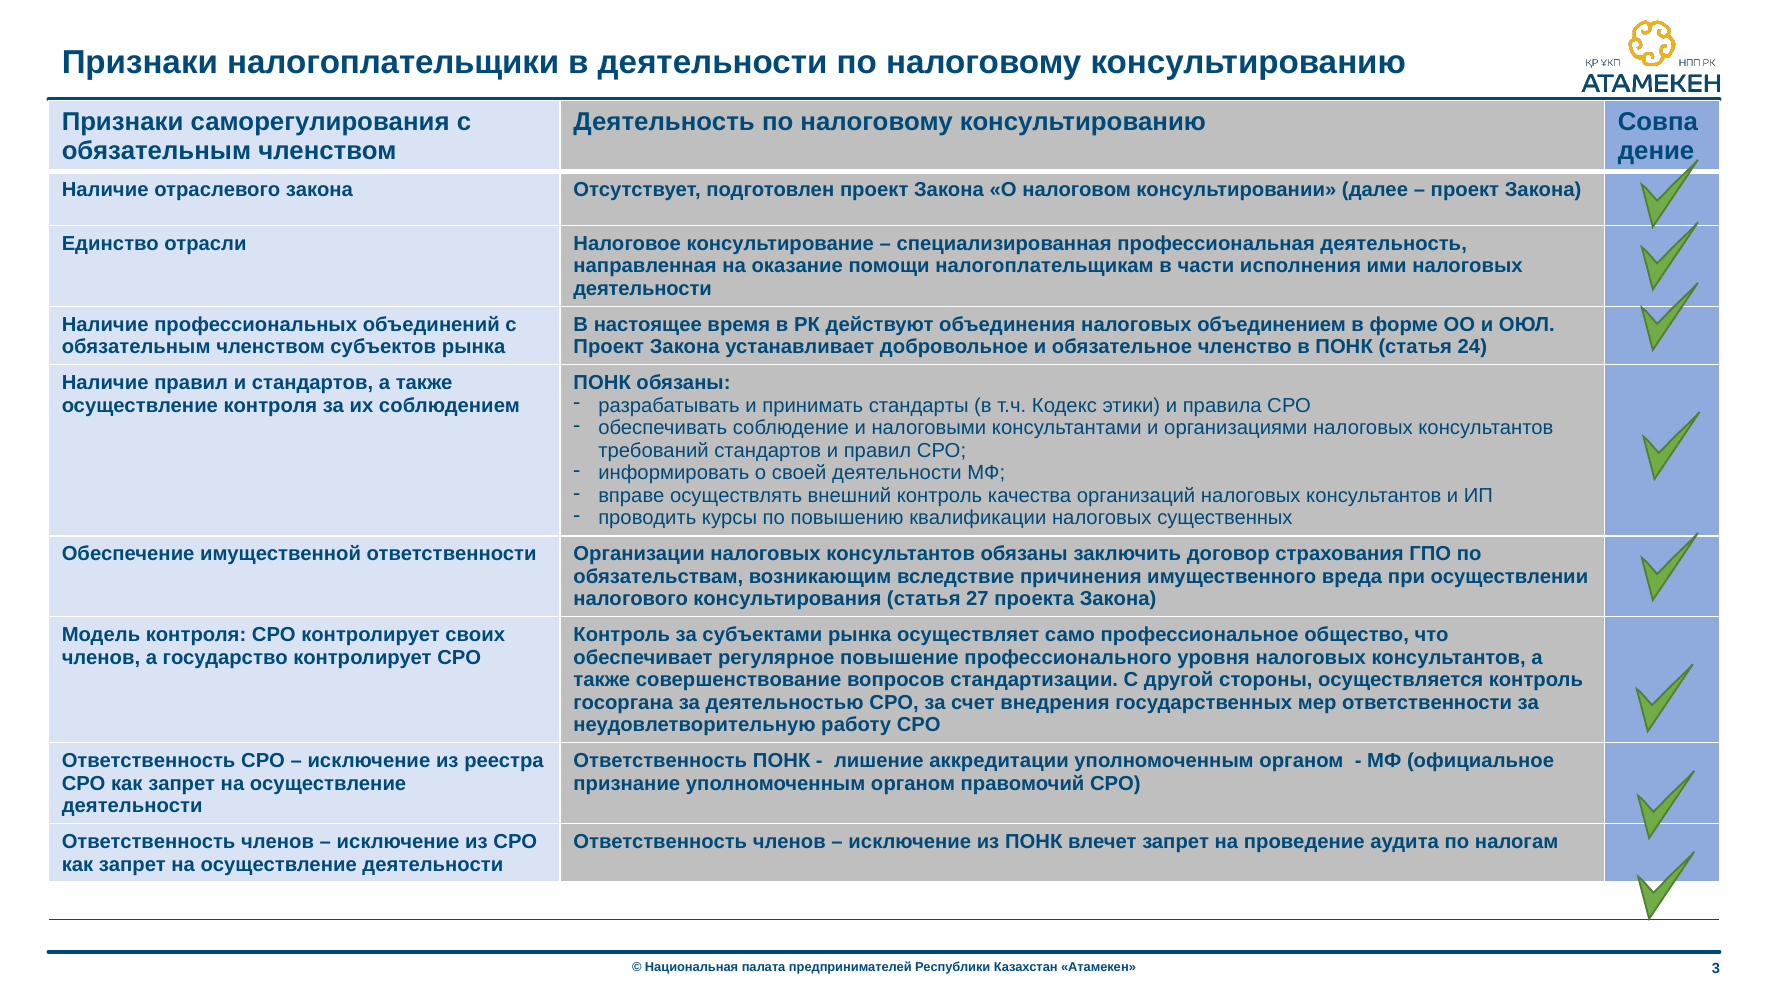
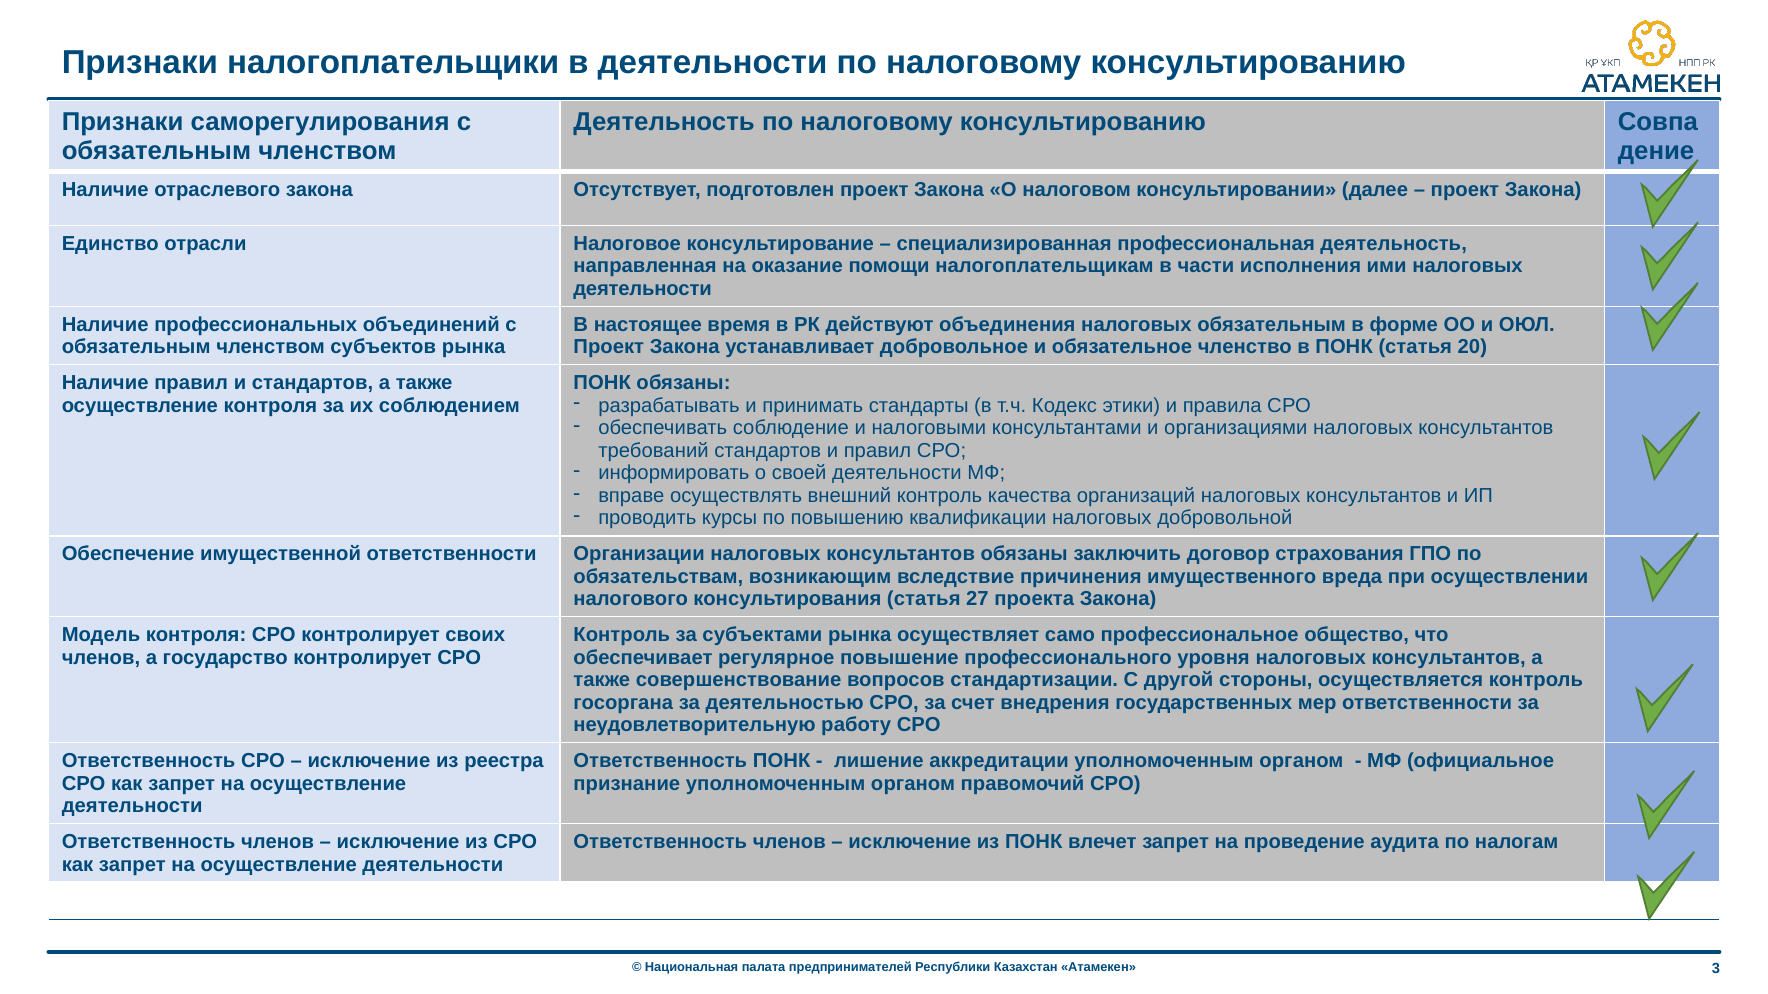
налоговых объединением: объединением -> обязательным (1272, 325)
24: 24 -> 20 (1472, 347)
существенных: существенных -> добровольной (1225, 519)
